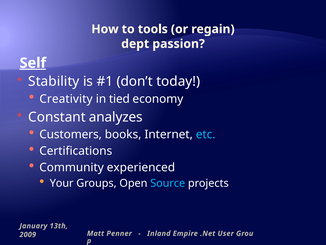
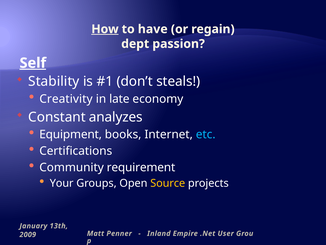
How underline: none -> present (105, 29)
tools: tools -> have (153, 29)
today: today -> steals (178, 81)
tied: tied -> late (119, 99)
Customers: Customers -> Equipment (71, 134)
experienced: experienced -> requirement (141, 167)
Source colour: light blue -> yellow (168, 183)
